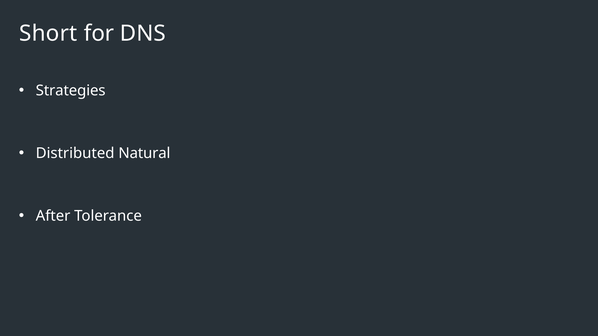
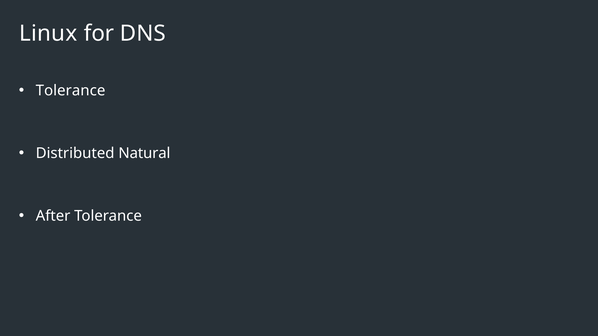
Short: Short -> Linux (48, 33)
Strategies: Strategies -> Tolerance (71, 91)
